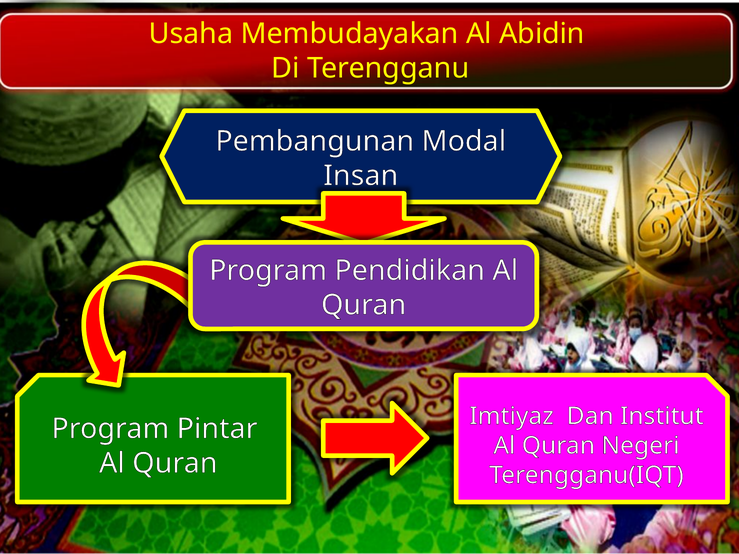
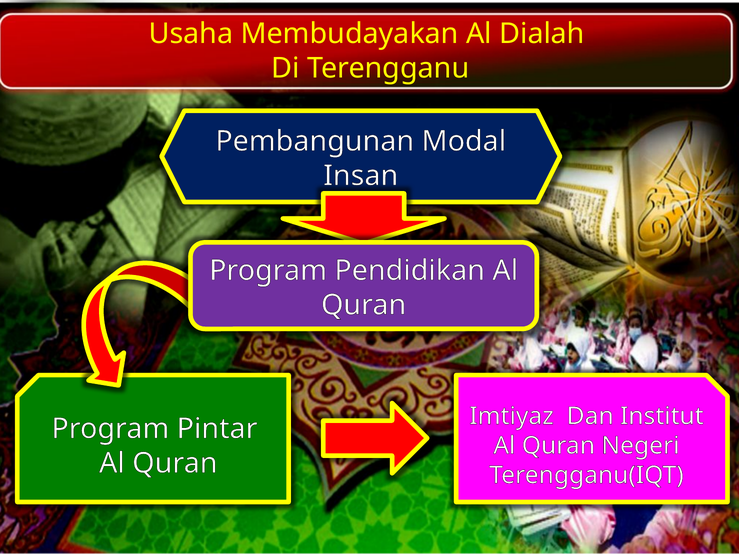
Abidin: Abidin -> Dialah (542, 34)
